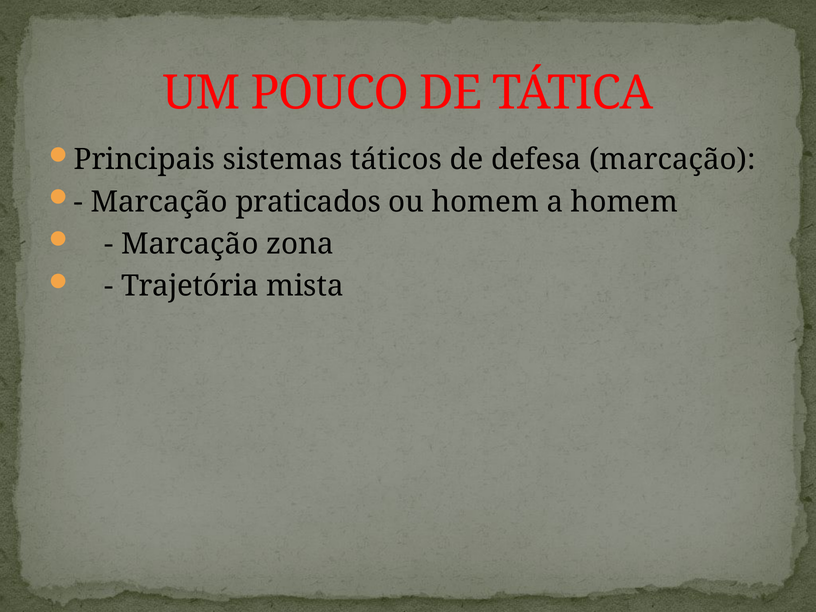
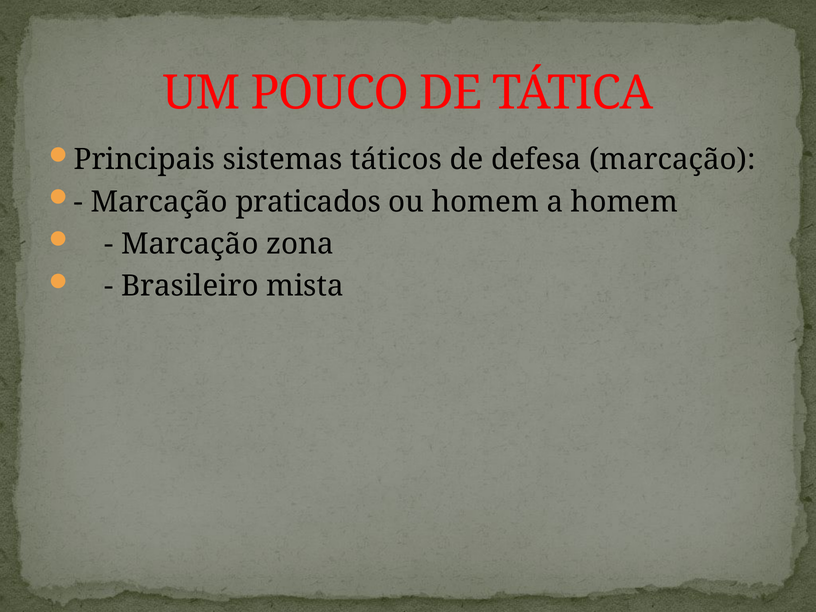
Trajetória: Trajetória -> Brasileiro (190, 286)
